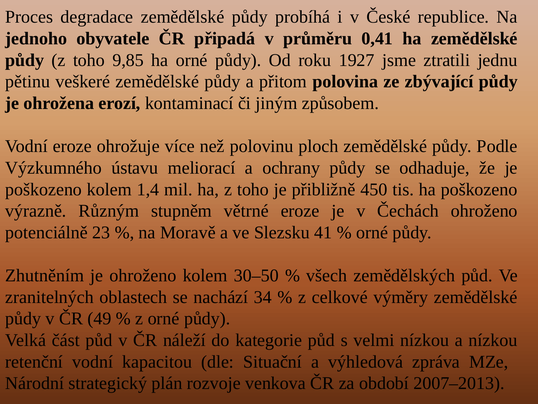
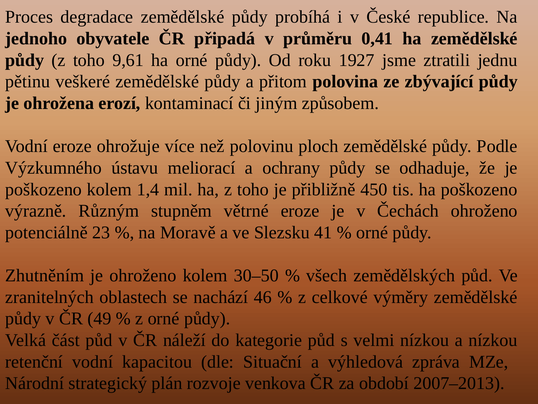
9,85: 9,85 -> 9,61 (128, 60)
34: 34 -> 46 (263, 297)
